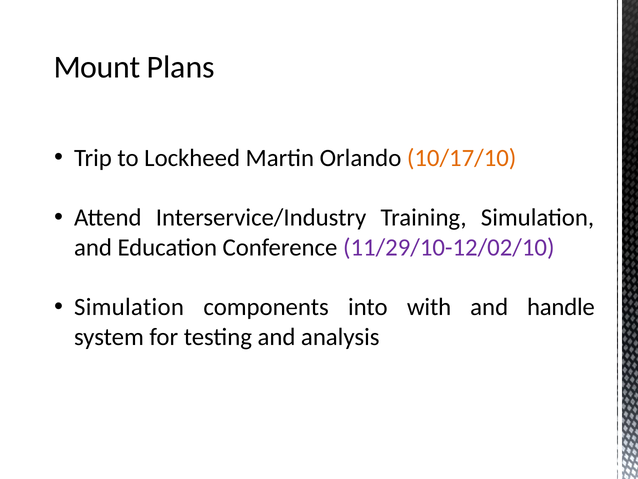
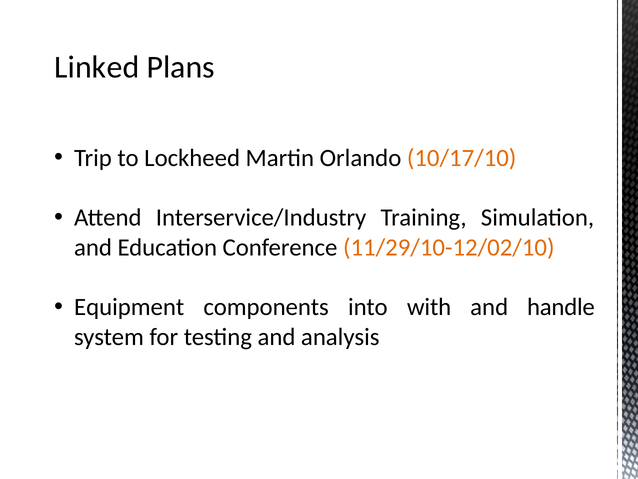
Mount: Mount -> Linked (97, 67)
11/29/10-12/02/10 colour: purple -> orange (449, 247)
Simulation: Simulation -> Equipment (129, 307)
